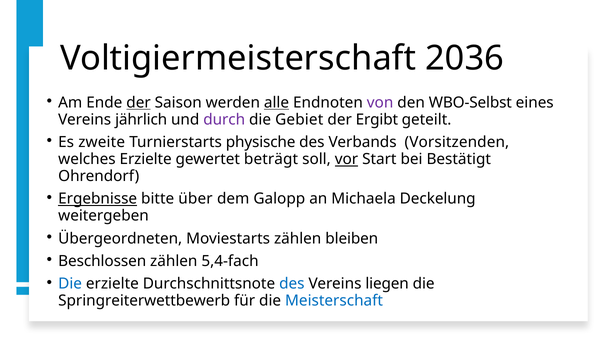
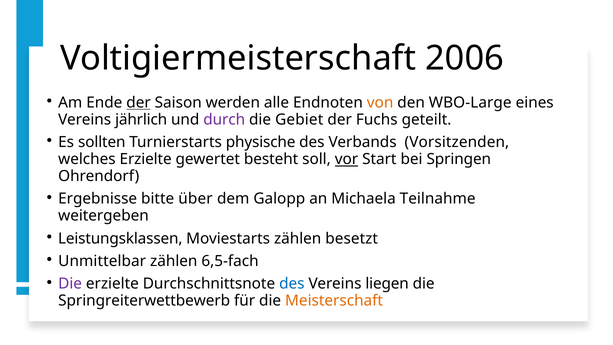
2036: 2036 -> 2006 (465, 58)
alle underline: present -> none (277, 103)
von colour: purple -> orange (380, 103)
WBO-Selbst: WBO-Selbst -> WBO-Large (470, 103)
Ergibt: Ergibt -> Fuchs (377, 120)
zweite: zweite -> sollten (102, 142)
beträgt: beträgt -> besteht (271, 159)
Bestätigt: Bestätigt -> Springen (459, 159)
Ergebnisse underline: present -> none (98, 199)
Deckelung: Deckelung -> Teilnahme (438, 199)
Übergeordneten: Übergeordneten -> Leistungsklassen (120, 238)
bleiben: bleiben -> besetzt (352, 238)
Beschlossen: Beschlossen -> Unmittelbar (102, 261)
5,4-fach: 5,4-fach -> 6,5-fach (230, 261)
Die colour: blue -> purple (70, 284)
Meisterschaft colour: blue -> orange (334, 301)
